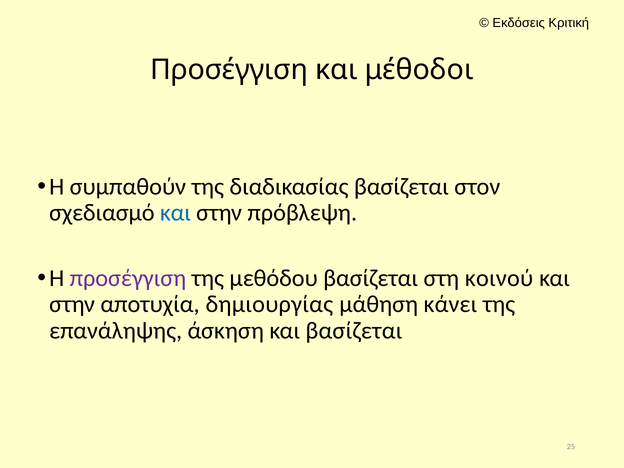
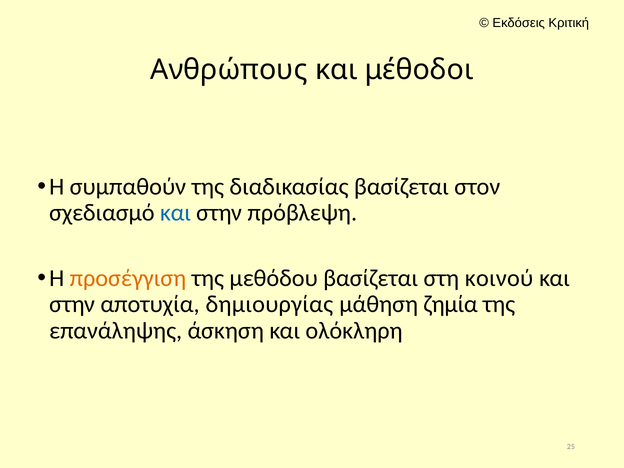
Προσέγγιση: Προσέγγιση -> Ανθρώπους (229, 70)
προσέγγιση colour: purple -> orange (128, 278)
κάνει: κάνει -> ζημία (451, 304)
και βασίζεται: βασίζεται -> ολόκληρη (354, 331)
